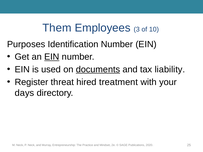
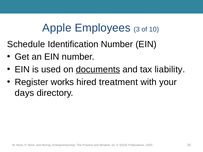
Them: Them -> Apple (57, 28)
Purposes: Purposes -> Schedule (26, 44)
EIN underline: present -> none (52, 57)
threat: threat -> works (62, 82)
